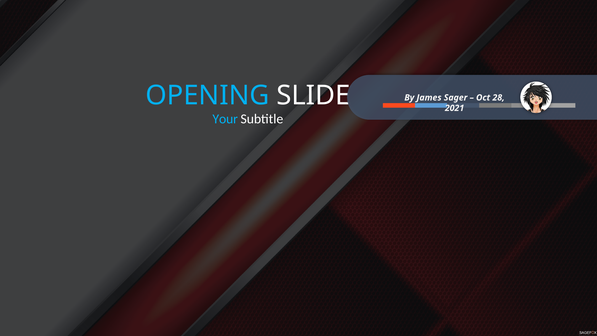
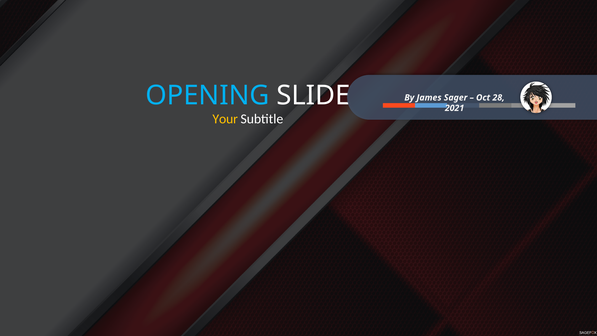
Your colour: light blue -> yellow (225, 119)
